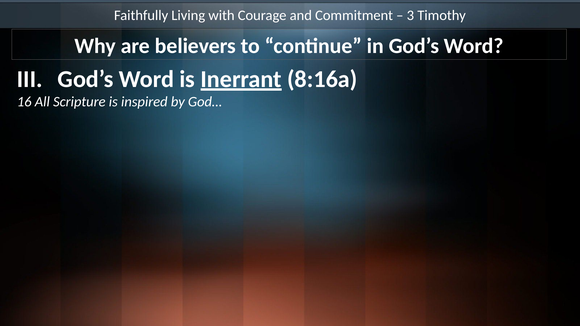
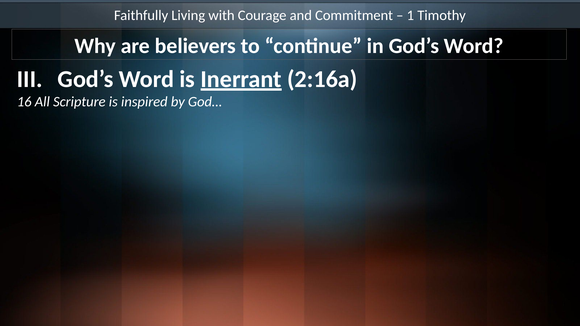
3: 3 -> 1 (410, 15)
8:16a: 8:16a -> 2:16a (322, 79)
